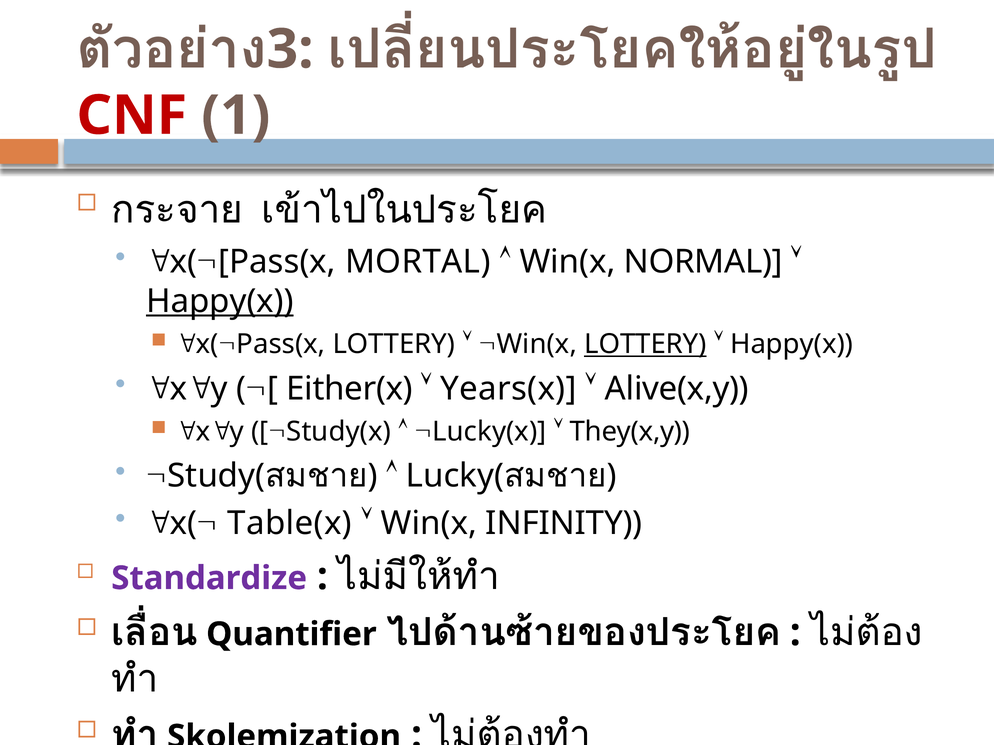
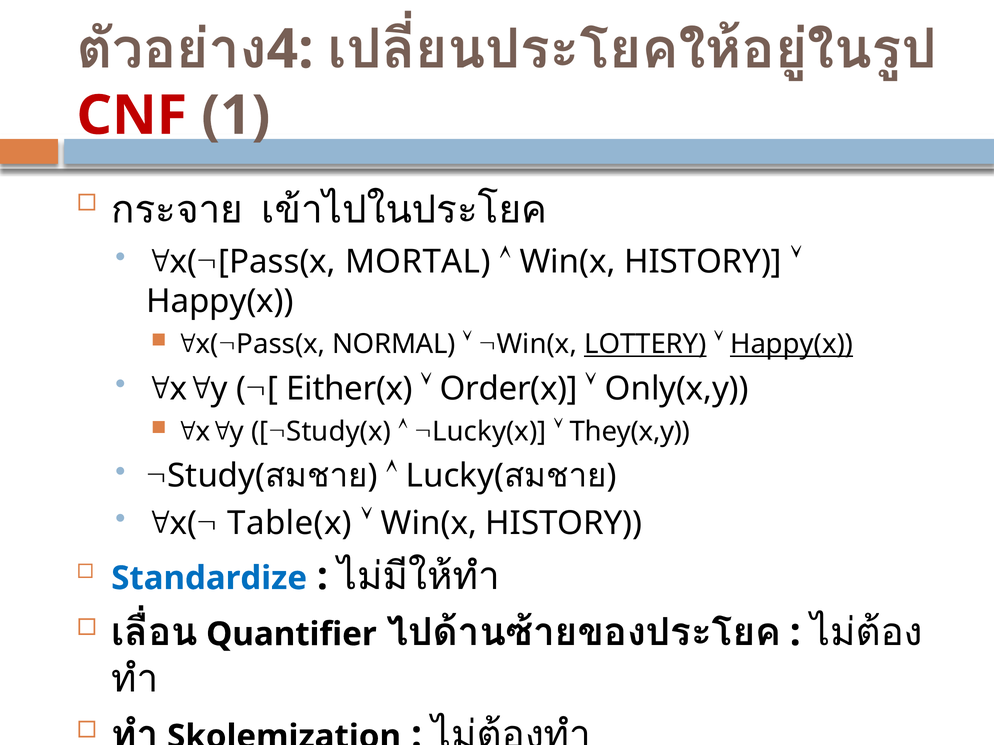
3: 3 -> 4 (290, 49)
NORMAL: NORMAL -> HISTORY (703, 262)
Happy(x underline: present -> none (220, 302)
x(Pass(x LOTTERY: LOTTERY -> NORMAL (394, 344)
Happy(x underline: none -> present (792, 344)
Years(x: Years(x -> Order(x (509, 389)
Alive(x,y: Alive(x,y -> Only(x,y (677, 389)
INFINITY: INFINITY -> HISTORY (564, 524)
Standardize colour: purple -> blue (209, 579)
